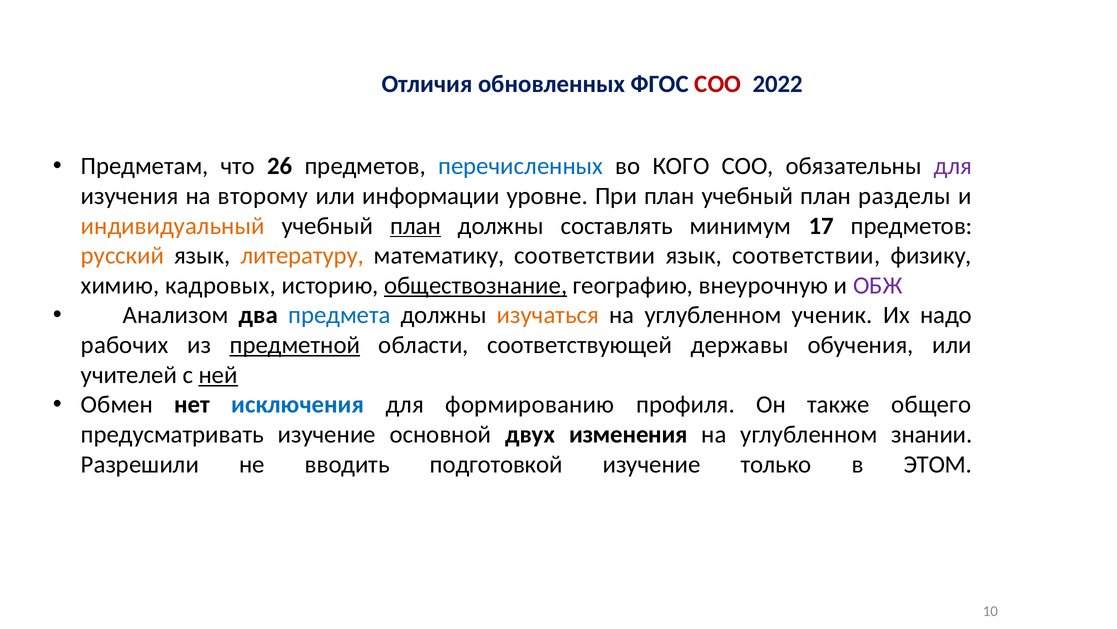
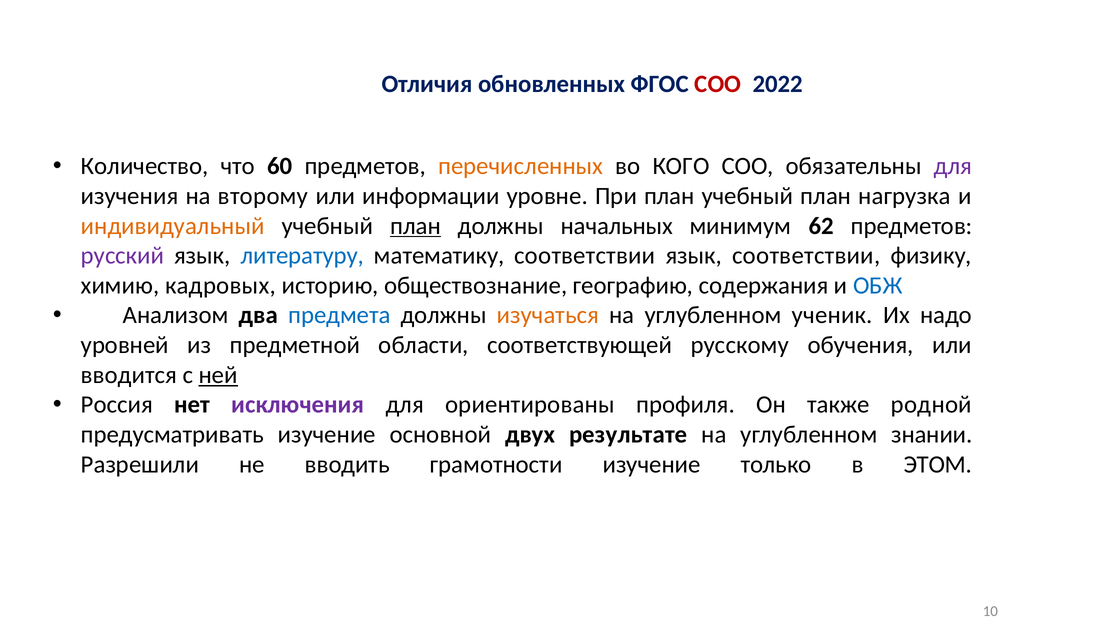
Предметам: Предметам -> Количество (145, 166)
26: 26 -> 60 (280, 166)
перечисленных colour: blue -> orange (521, 166)
разделы: разделы -> нагрузка (905, 196)
составлять: составлять -> начальных (617, 226)
17: 17 -> 62 (821, 226)
русский colour: orange -> purple (122, 255)
литературу colour: orange -> blue (302, 255)
обществознание underline: present -> none (476, 285)
внеурочную: внеурочную -> содержания (764, 285)
ОБЖ colour: purple -> blue (878, 285)
рабочих: рабочих -> уровней (125, 345)
предметной underline: present -> none (295, 345)
державы: державы -> русскому (740, 345)
учителей: учителей -> вводится (129, 375)
Обмен: Обмен -> Россия (117, 404)
исключения colour: blue -> purple (298, 404)
формированию: формированию -> ориентированы (530, 404)
общего: общего -> родной (931, 404)
изменения: изменения -> результате (628, 434)
подготовкой: подготовкой -> грамотности (496, 464)
